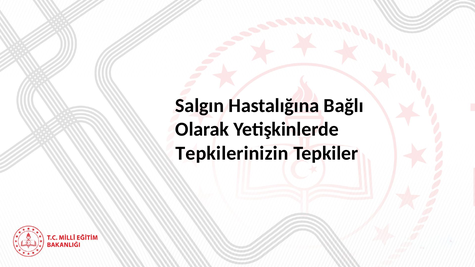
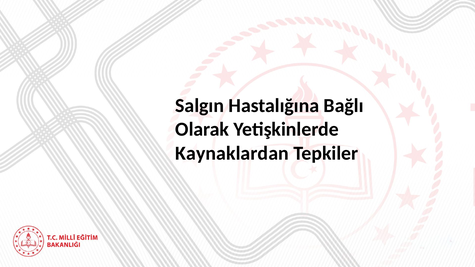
Tepkilerinizin: Tepkilerinizin -> Kaynaklardan (232, 153)
